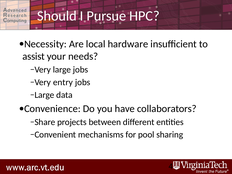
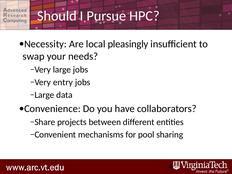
hardware: hardware -> pleasingly (128, 44)
assist: assist -> swap (34, 56)
